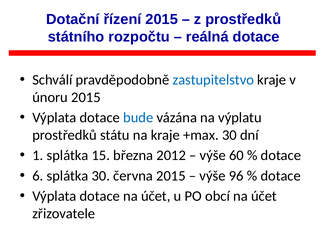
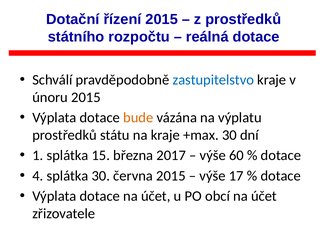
bude colour: blue -> orange (138, 118)
2012: 2012 -> 2017 (171, 156)
6: 6 -> 4 (38, 176)
96: 96 -> 17 (236, 176)
